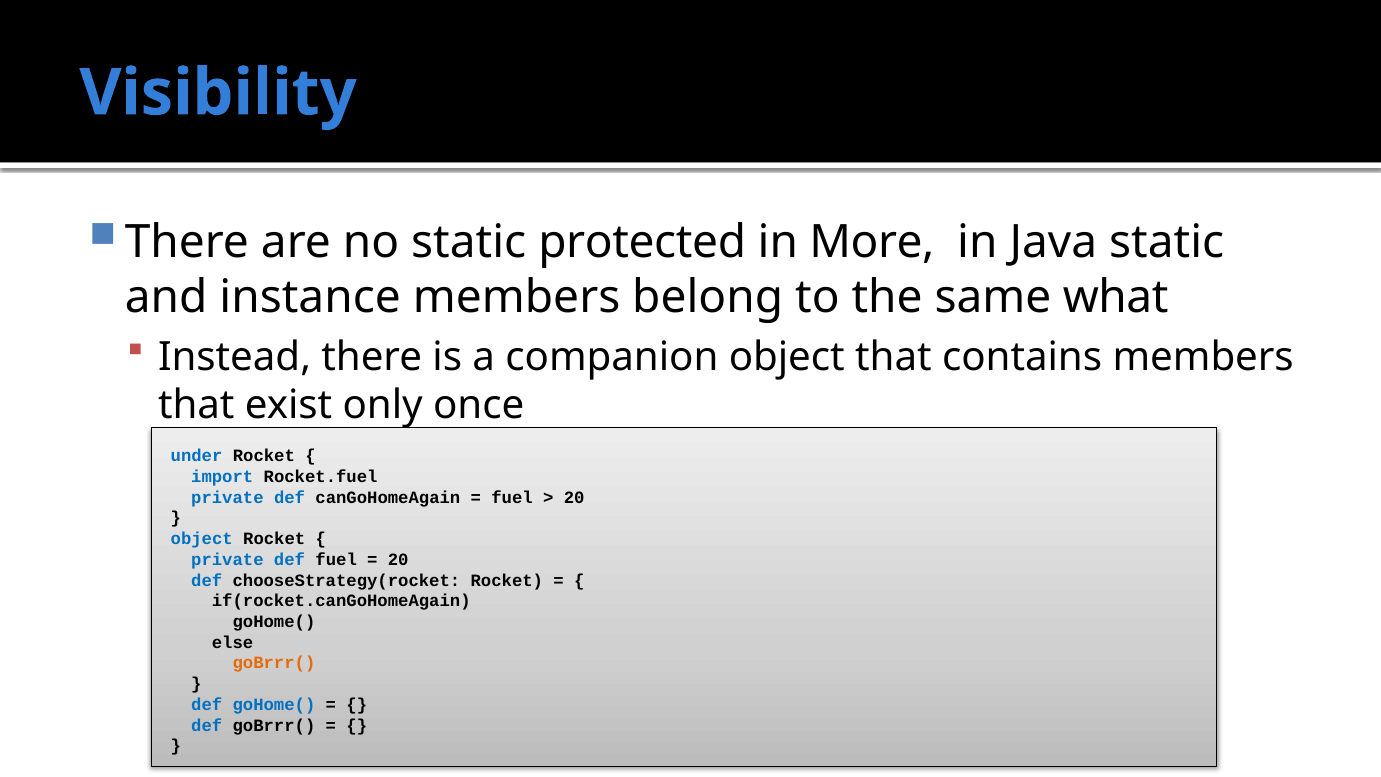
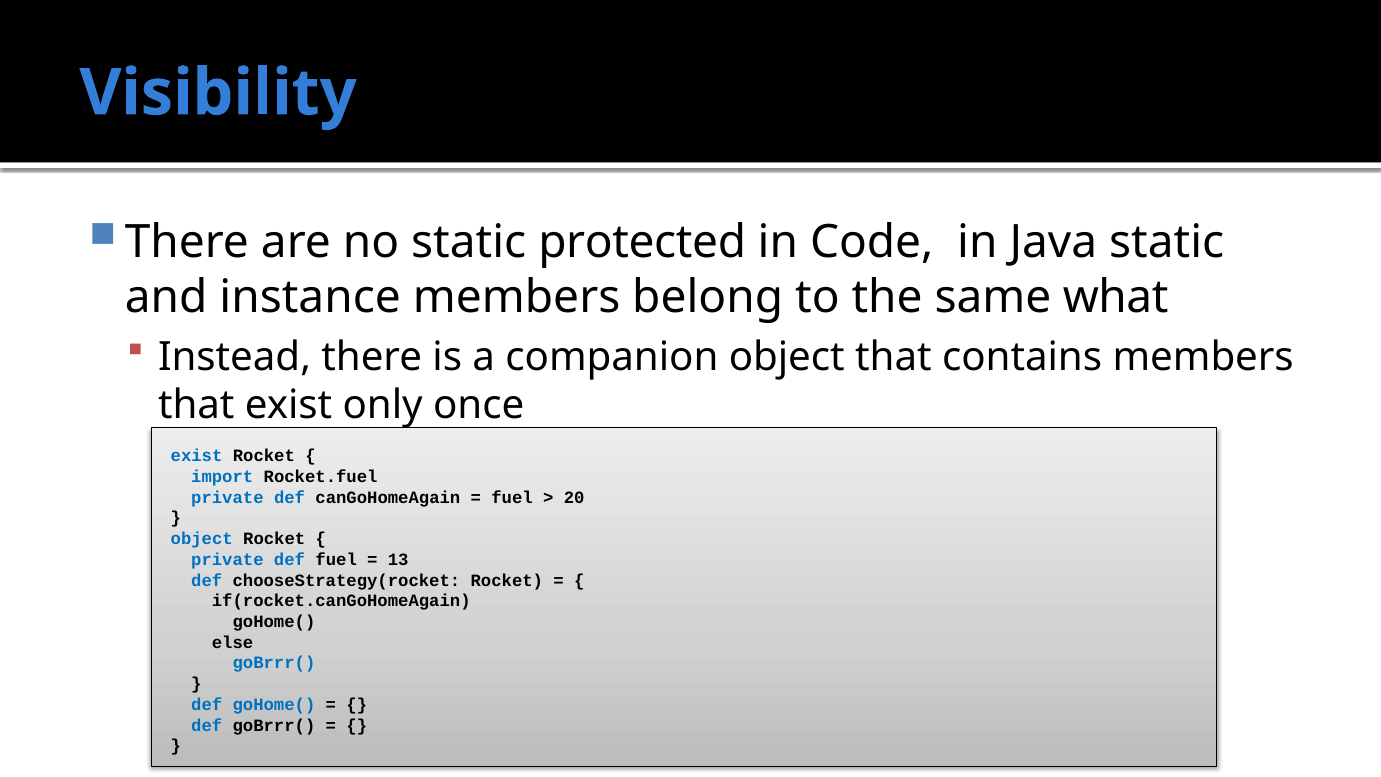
More: More -> Code (872, 242)
under: under -> exist (197, 456)
20: 20 -> 13 (398, 560)
goBrrr( colour: orange -> blue (274, 663)
